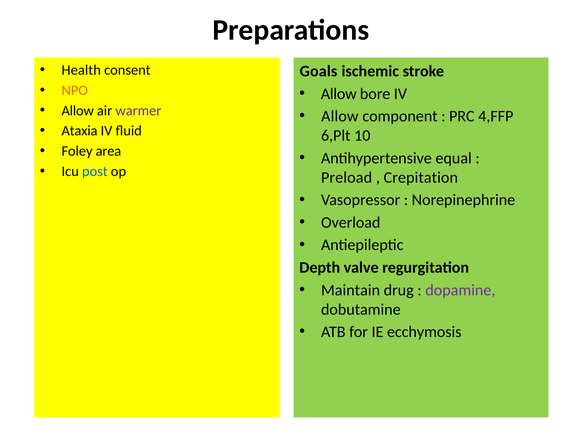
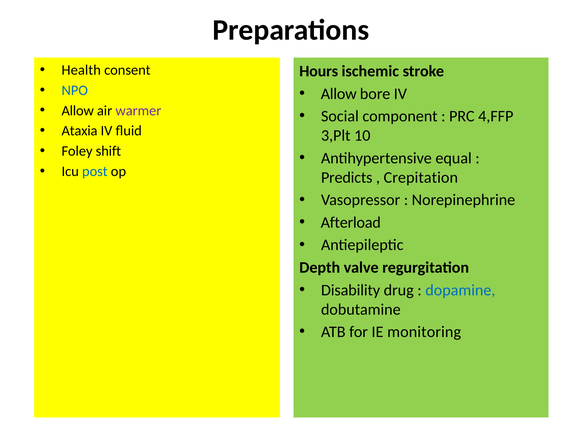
Goals: Goals -> Hours (319, 71)
NPO colour: orange -> blue (75, 90)
Allow: Allow -> Social (340, 116)
6,Plt: 6,Plt -> 3,Plt (336, 135)
area: area -> shift (108, 151)
Preload: Preload -> Predicts (347, 177)
Overload: Overload -> Afterload (351, 222)
Maintain: Maintain -> Disability (351, 290)
dopamine colour: purple -> blue (460, 290)
ecchymosis: ecchymosis -> monitoring (424, 332)
